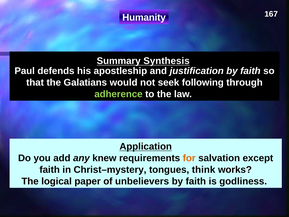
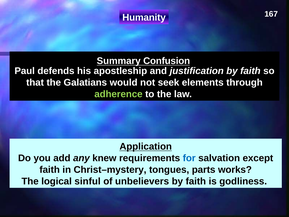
Synthesis: Synthesis -> Confusion (167, 61)
following: following -> elements (203, 82)
for colour: orange -> blue (189, 158)
think: think -> parts (204, 170)
paper: paper -> sinful (88, 181)
